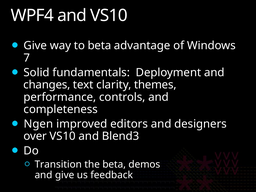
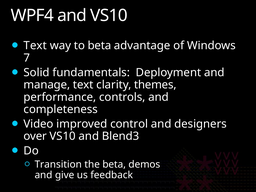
Give: Give -> Text (35, 46)
changes: changes -> manage (47, 85)
Ngen: Ngen -> Video (38, 124)
editors: editors -> control (129, 124)
